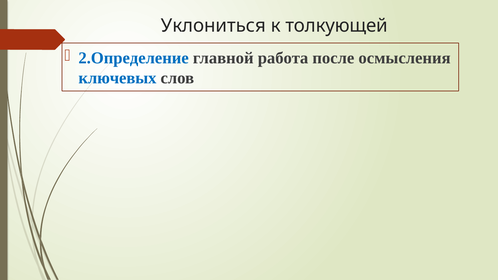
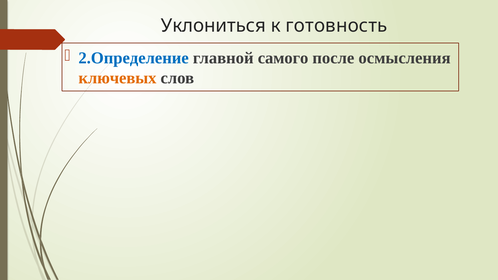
толкующей: толкующей -> готовность (336, 26)
работа: работа -> самого (283, 58)
ключевых colour: blue -> orange (117, 78)
